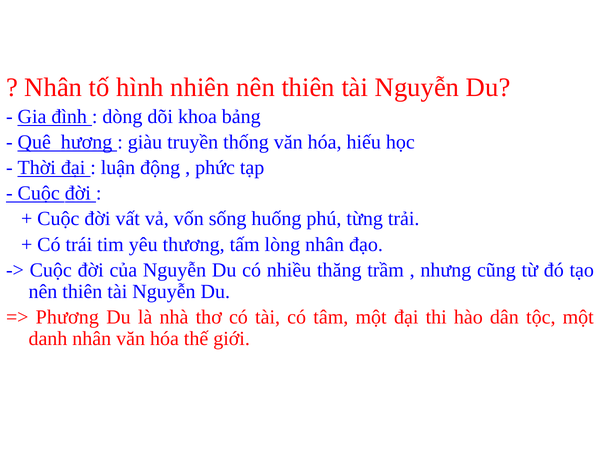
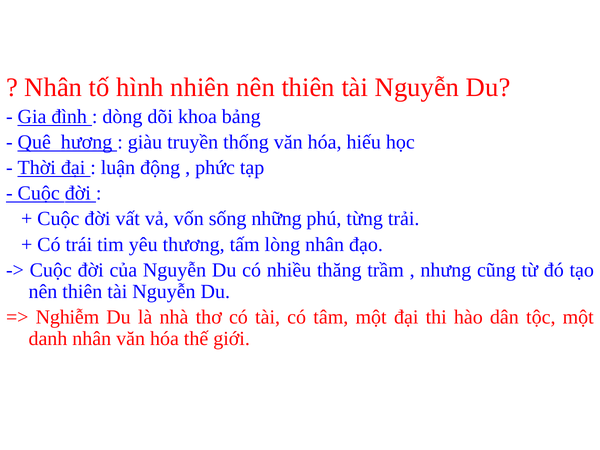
huống: huống -> những (277, 219)
Phương: Phương -> Nghiễm (67, 317)
